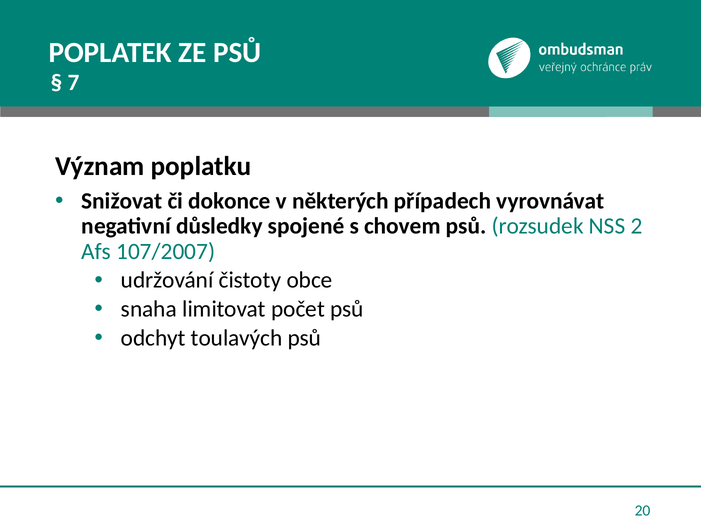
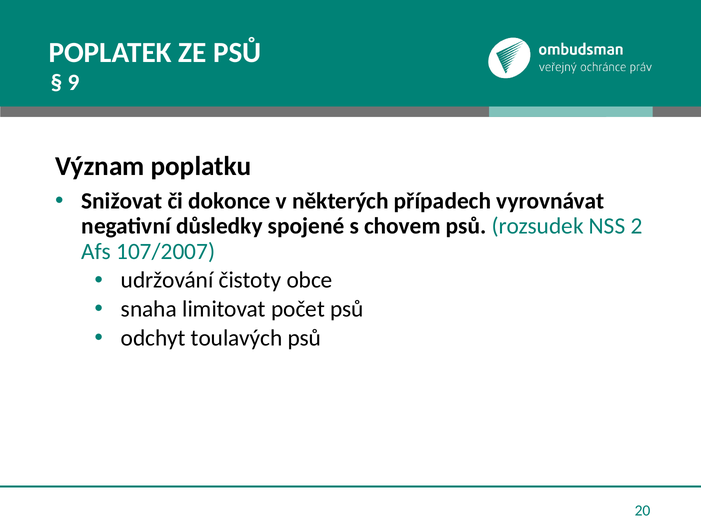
7: 7 -> 9 (73, 83)
